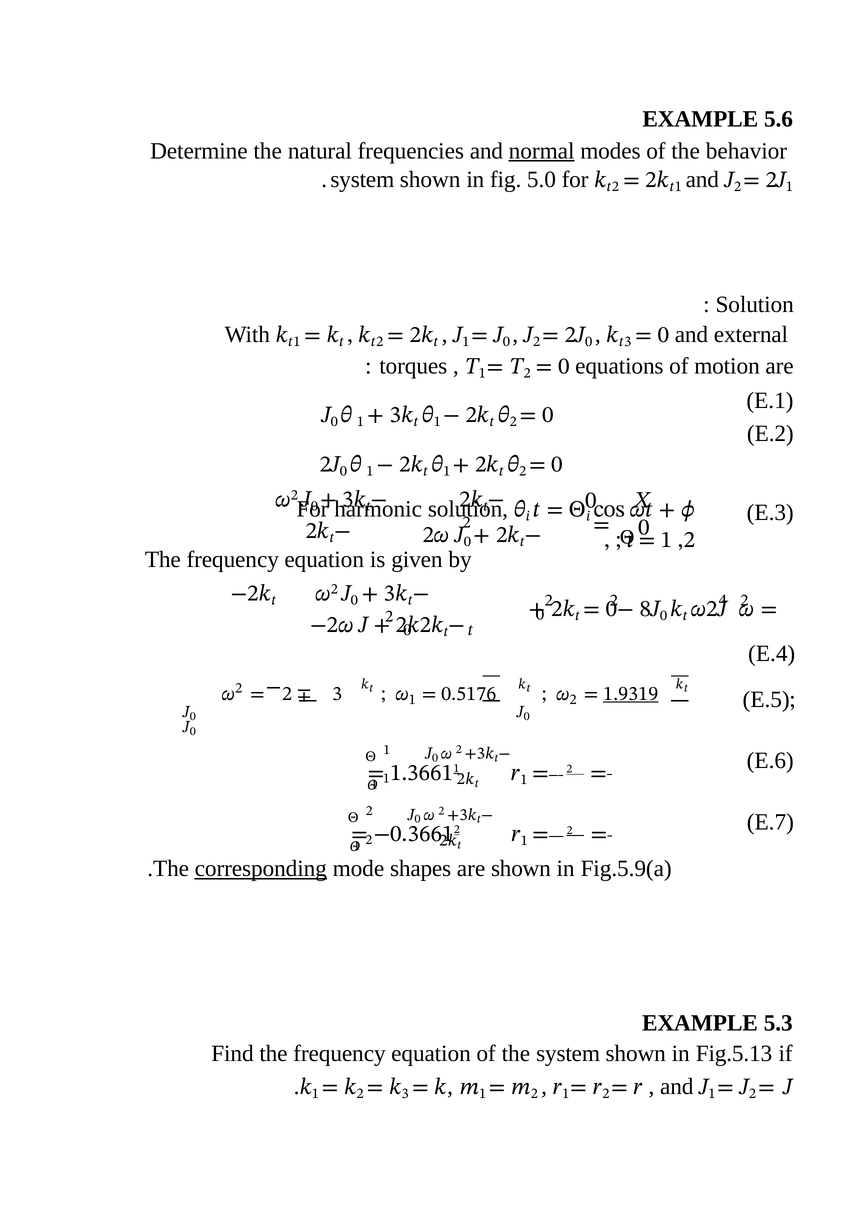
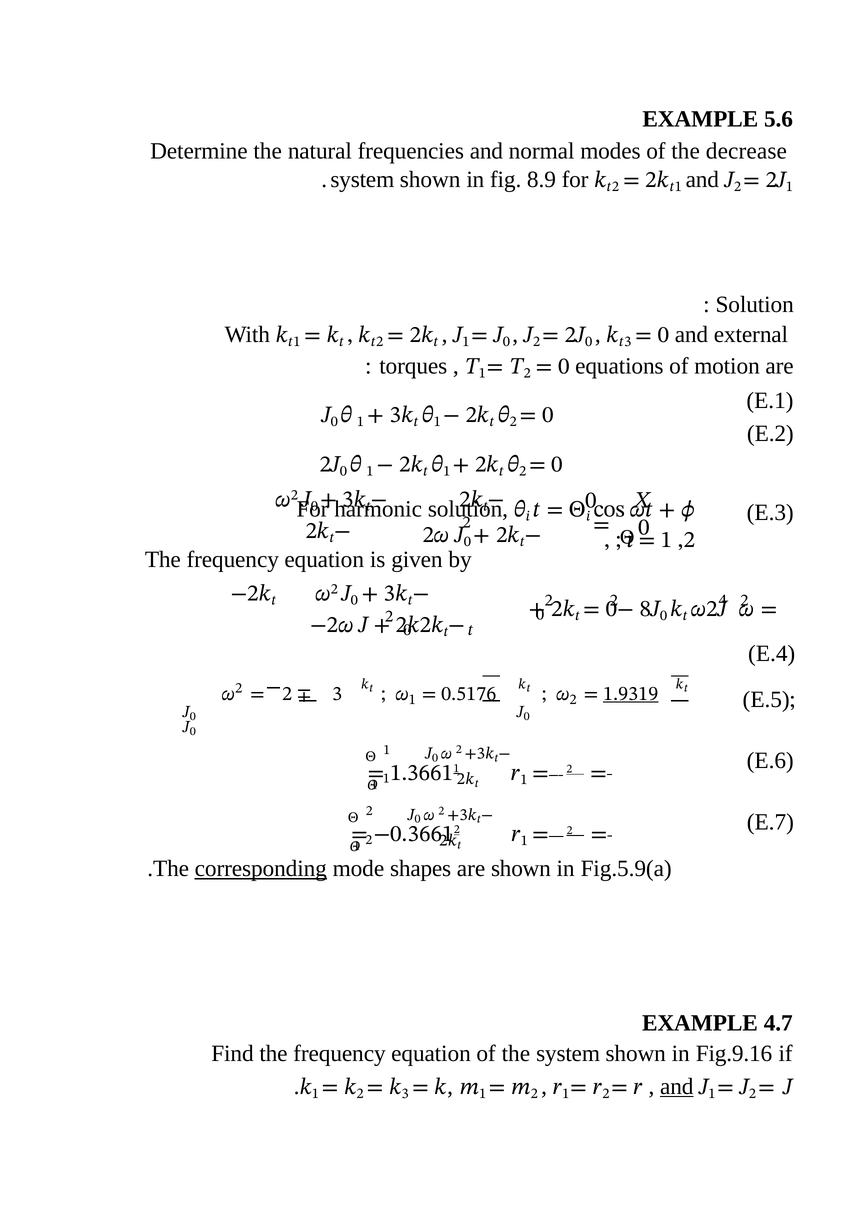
normal underline: present -> none (542, 151)
behavior: behavior -> decrease (746, 151)
5.0: 5.0 -> 8.9 (541, 179)
5.3: 5.3 -> 4.7 (778, 1023)
Fig.5.13: Fig.5.13 -> Fig.9.16 (734, 1054)
and underline: none -> present (677, 1087)
